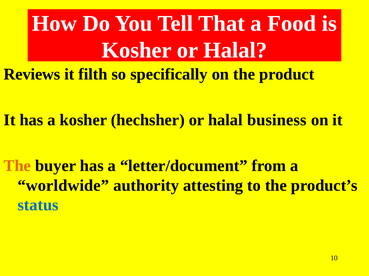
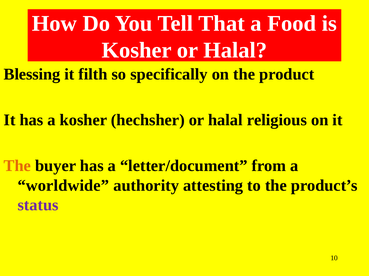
Reviews: Reviews -> Blessing (32, 74)
business: business -> religious (277, 120)
status colour: blue -> purple (38, 206)
